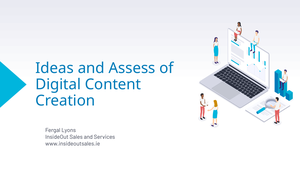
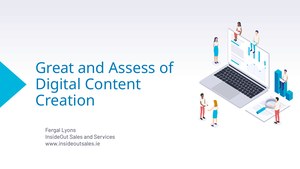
Ideas: Ideas -> Great (55, 68)
